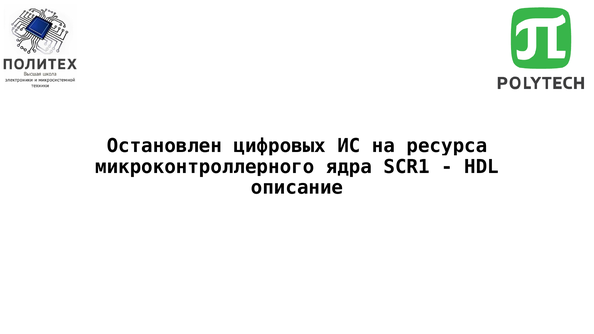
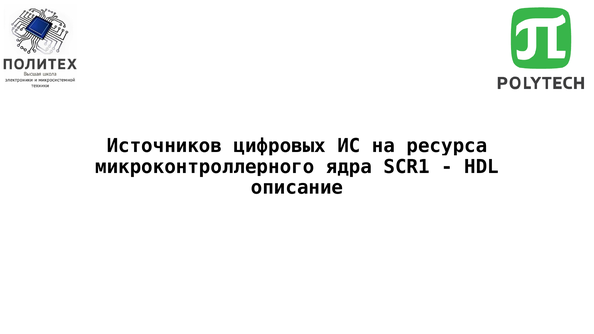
Остановлен: Остановлен -> Источников (164, 146)
